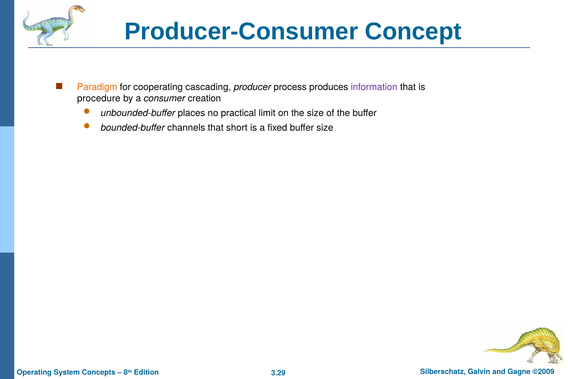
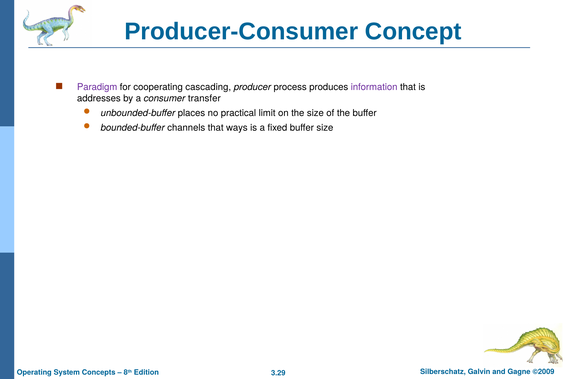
Paradigm colour: orange -> purple (97, 87)
procedure: procedure -> addresses (99, 98)
creation: creation -> transfer (204, 98)
short: short -> ways (237, 128)
